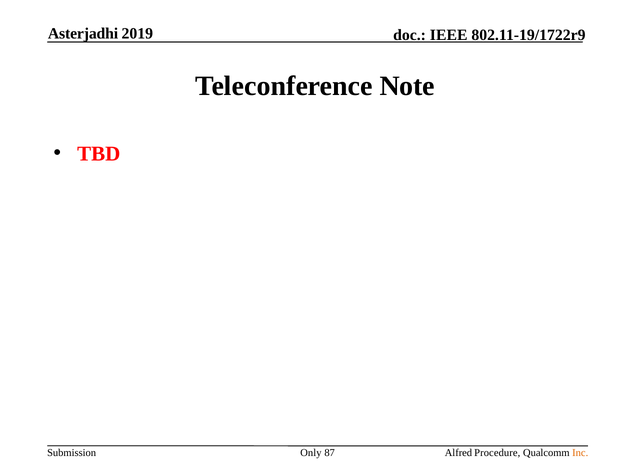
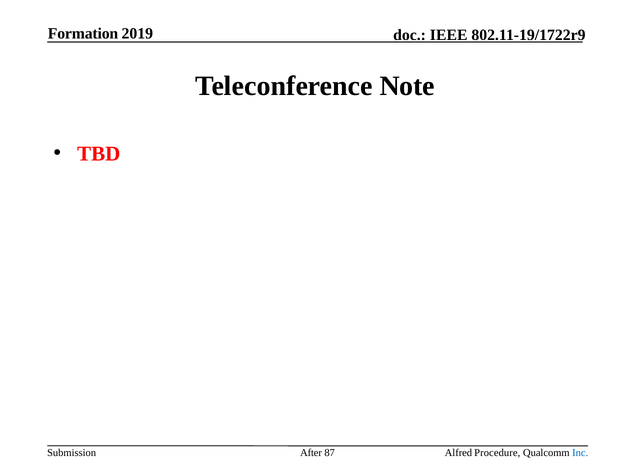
Asterjadhi: Asterjadhi -> Formation (83, 33)
Only: Only -> After (311, 453)
Inc colour: orange -> blue (580, 453)
